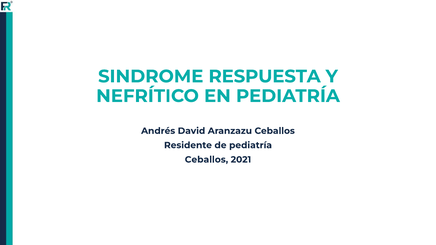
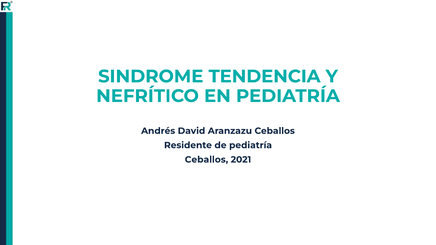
RESPUESTA: RESPUESTA -> TENDENCIA (265, 76)
